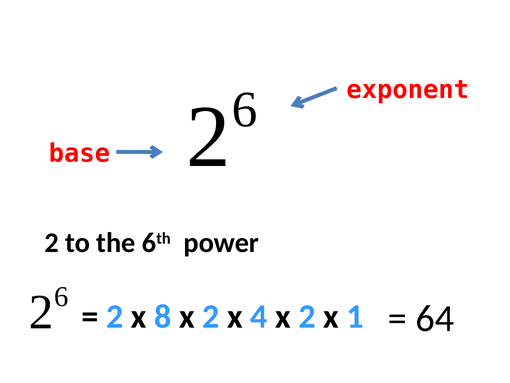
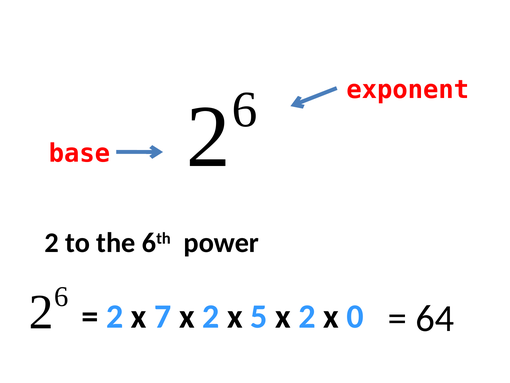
8: 8 -> 7 (163, 316)
4: 4 -> 5 (259, 316)
1: 1 -> 0 (355, 316)
